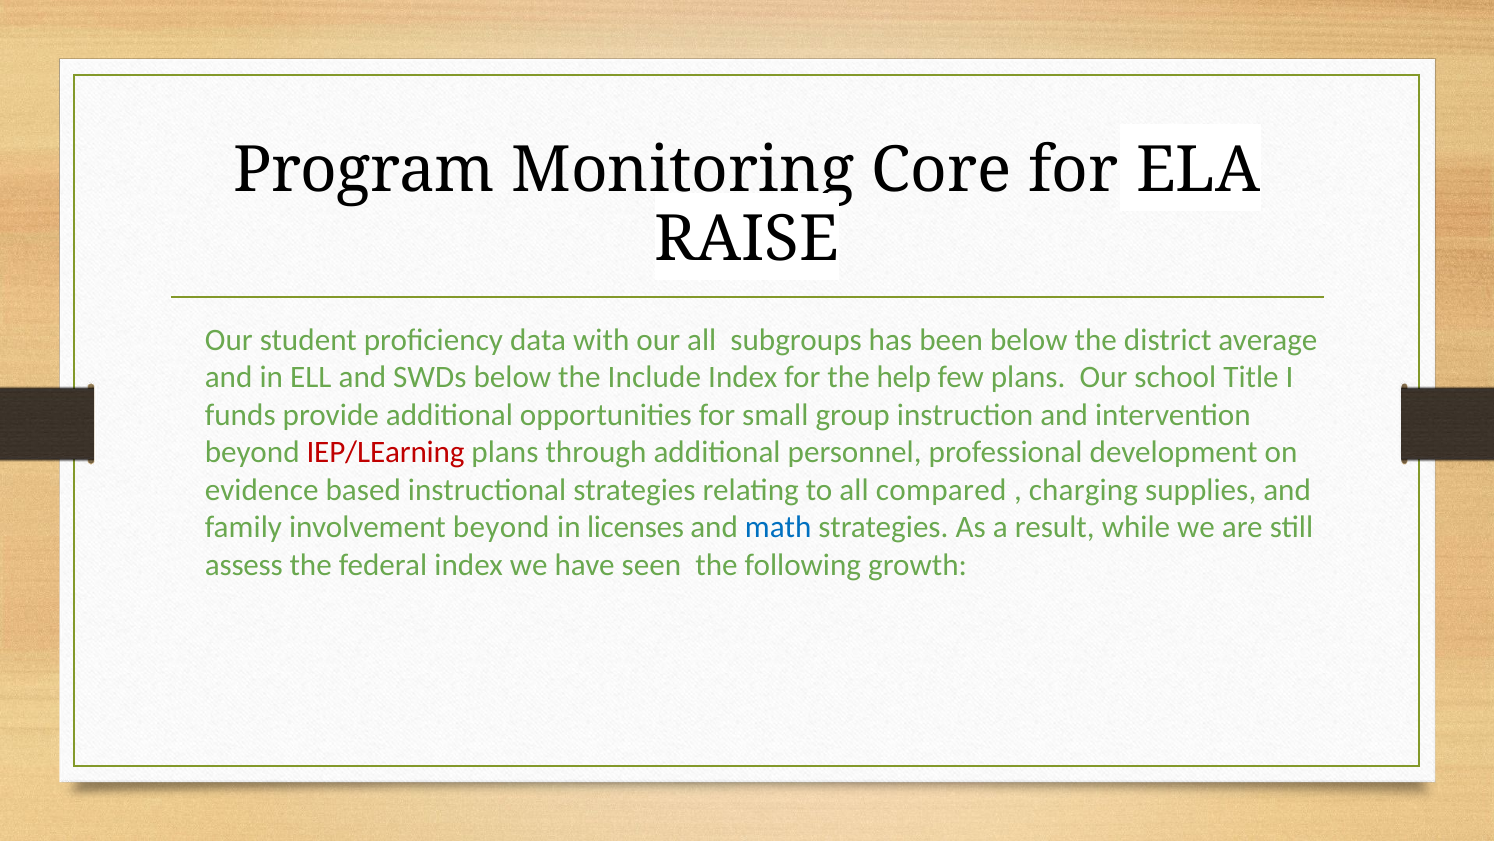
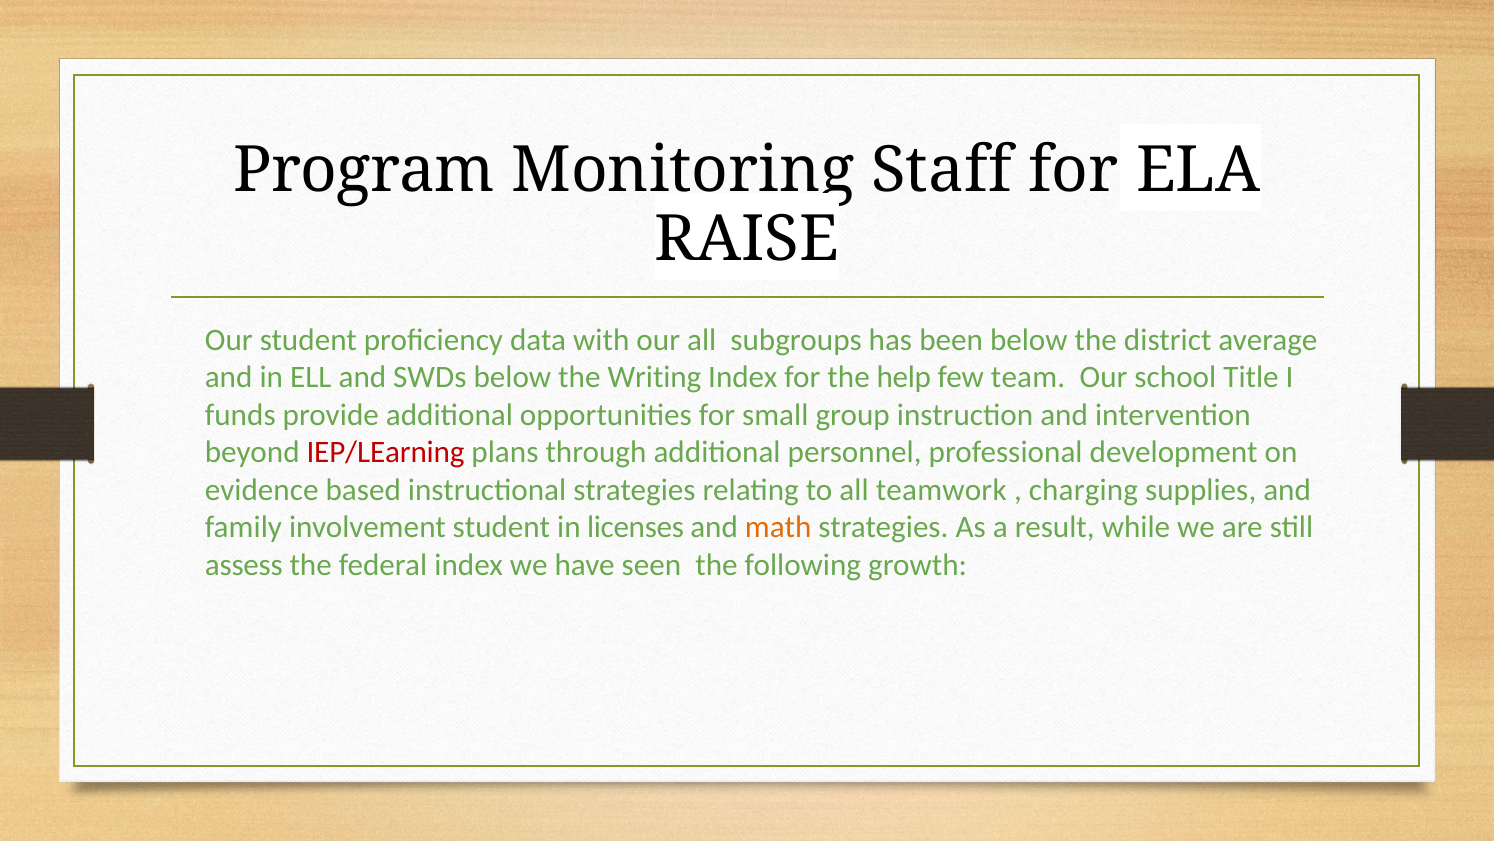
Core: Core -> Staff (941, 171)
Include: Include -> Writing (654, 377)
few plans: plans -> team (1028, 377)
compared: compared -> teamwork (941, 489)
involvement beyond: beyond -> student (501, 527)
math colour: blue -> orange (778, 527)
